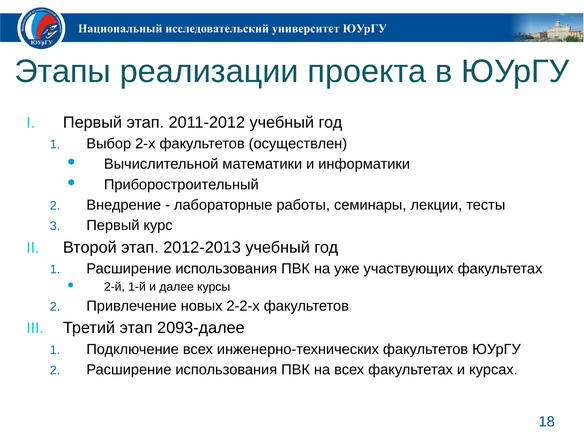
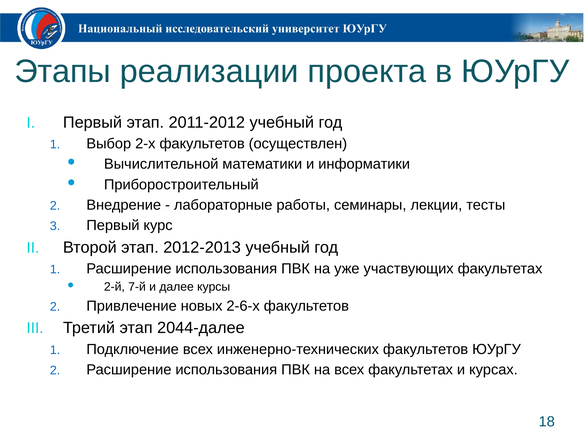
1-й: 1-й -> 7-й (137, 287)
2-2-х: 2-2-х -> 2-6-х (243, 306)
2093-далее: 2093-далее -> 2044-далее (201, 328)
